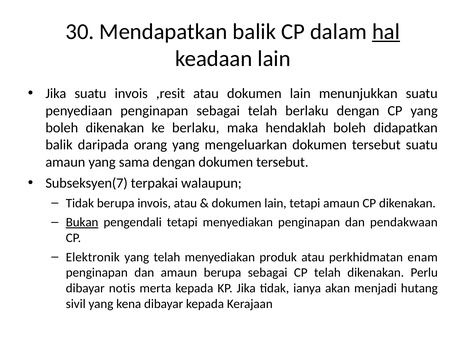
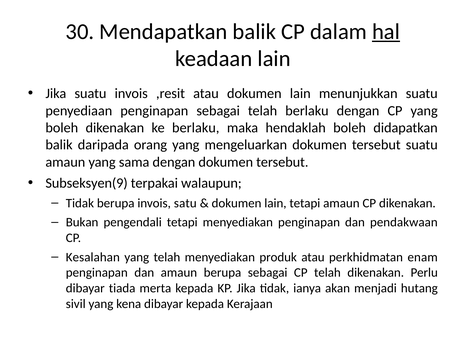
Subseksyen(7: Subseksyen(7 -> Subseksyen(9 (87, 183)
invois atau: atau -> satu (185, 203)
Bukan underline: present -> none (82, 222)
Elektronik: Elektronik -> Kesalahan (93, 257)
notis: notis -> tiada (122, 288)
